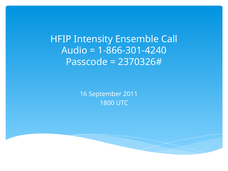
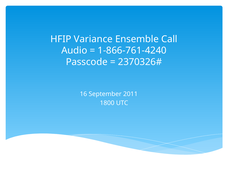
Intensity: Intensity -> Variance (93, 39)
1-866-301-4240: 1-866-301-4240 -> 1-866-761-4240 (132, 50)
